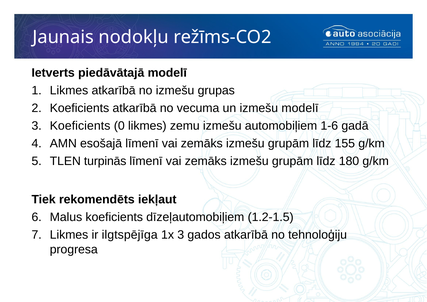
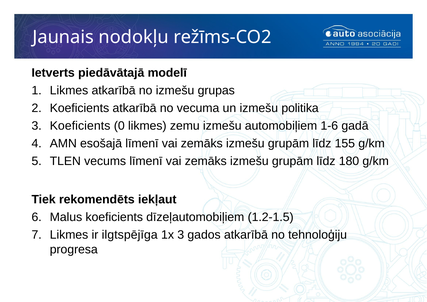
izmešu modelī: modelī -> politika (300, 108)
turpinās: turpinās -> vecums (105, 161)
